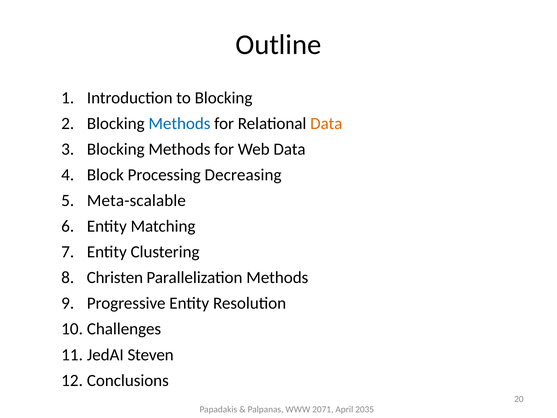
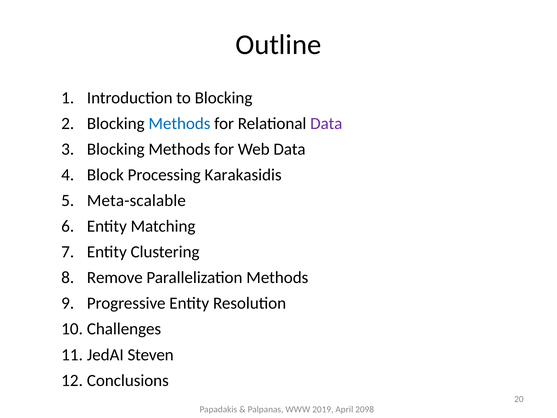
Data colour: orange -> purple (326, 123)
Decreasing: Decreasing -> Karakasidis (243, 175)
Christen: Christen -> Remove (115, 277)
2071: 2071 -> 2019 (323, 409)
2035: 2035 -> 2098 (365, 409)
